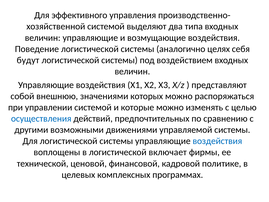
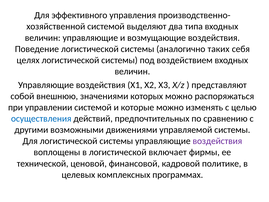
целях: целях -> таких (219, 49)
будут: будут -> целях (28, 60)
воздействия colour: blue -> purple (217, 141)
